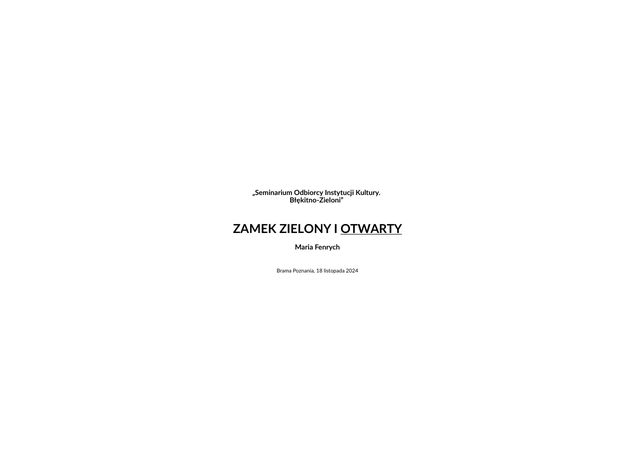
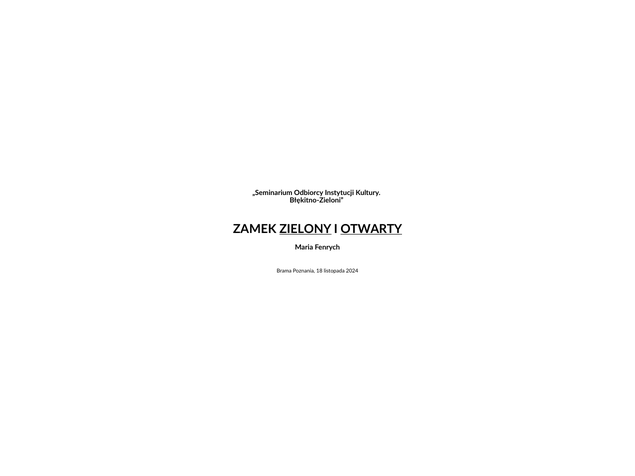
ZIELONY underline: none -> present (305, 229)
